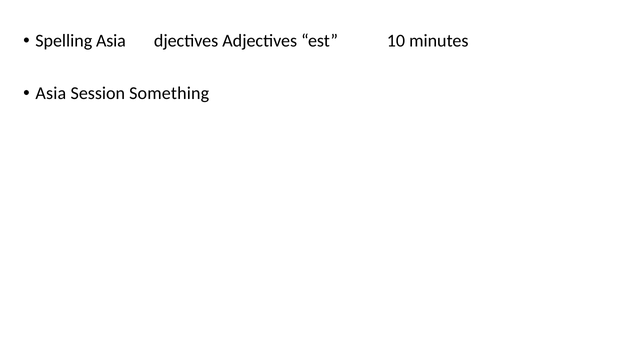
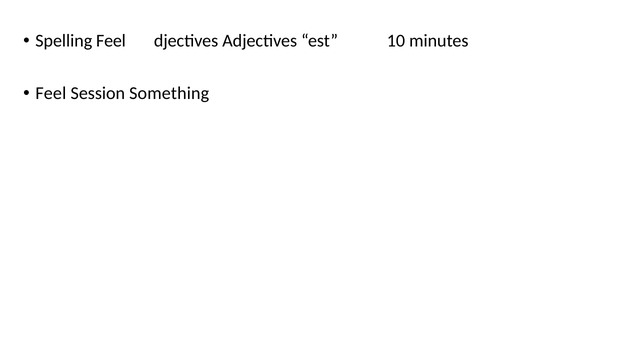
Spelling Asia: Asia -> Feel (111, 41)
Asia: Asia -> Feel (51, 93)
